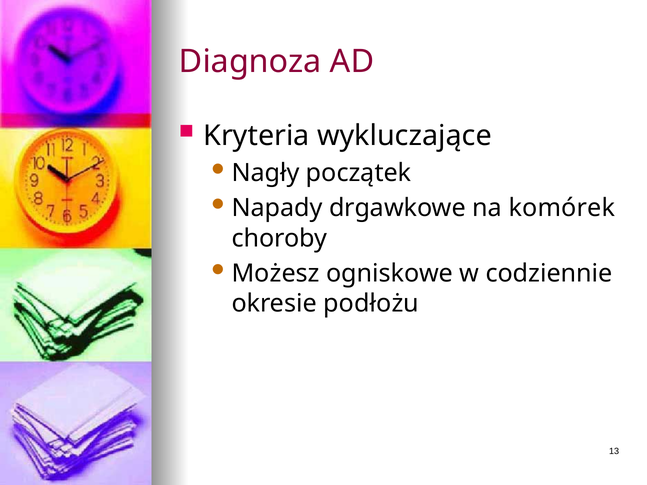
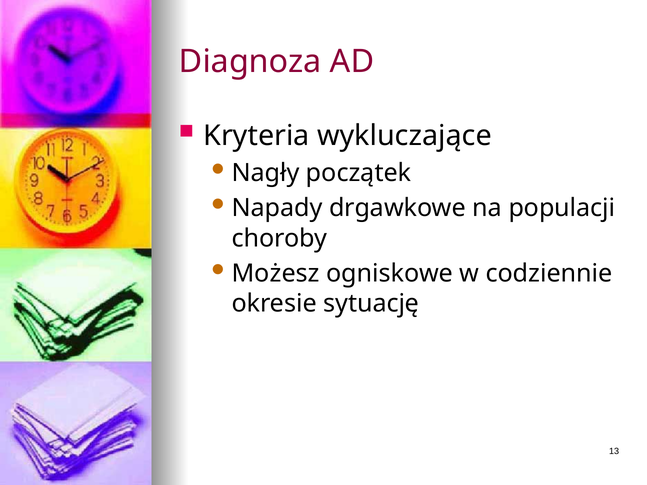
komórek: komórek -> populacji (562, 208)
podłożu: podłożu -> sytuację (371, 304)
